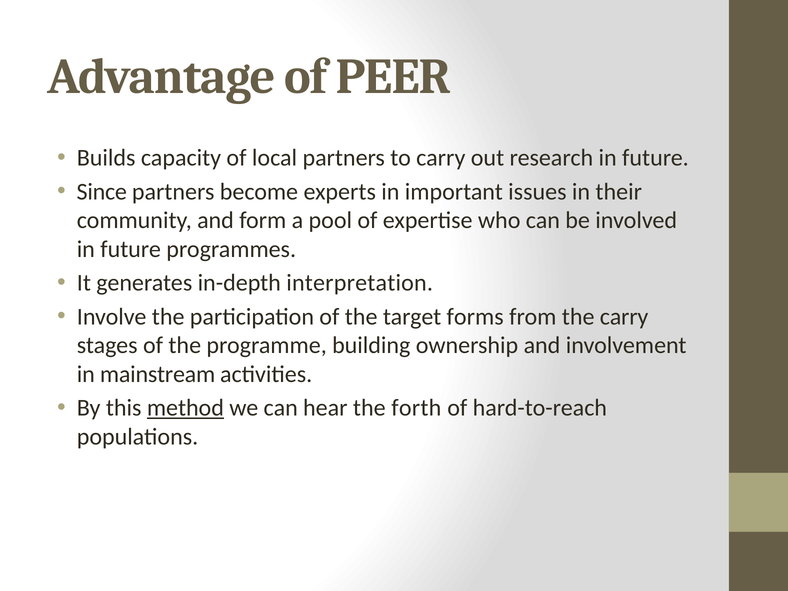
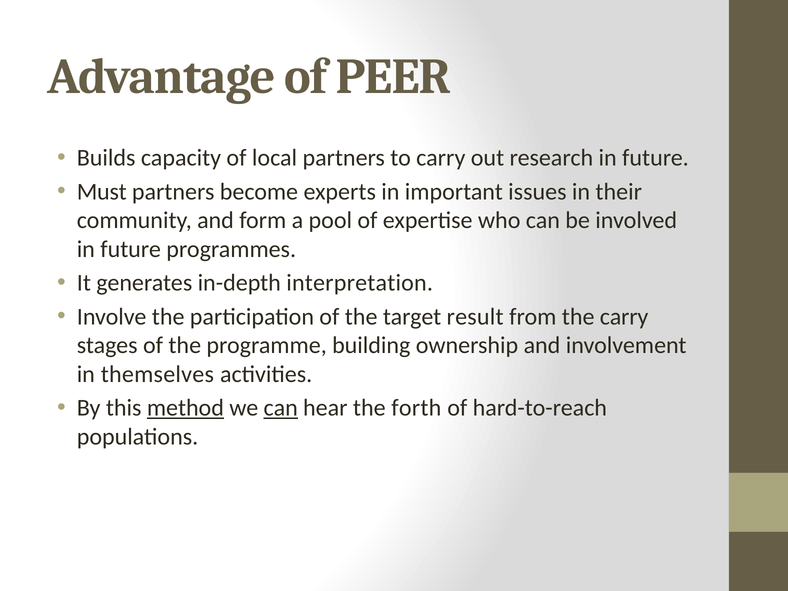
Since: Since -> Must (102, 192)
forms: forms -> result (475, 317)
mainstream: mainstream -> themselves (157, 374)
can underline: none -> present (281, 408)
